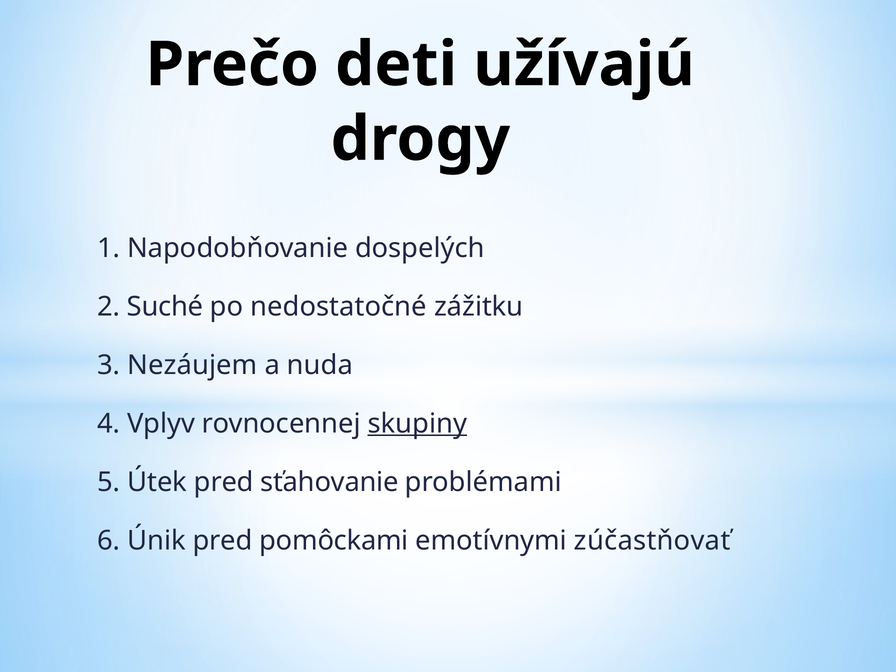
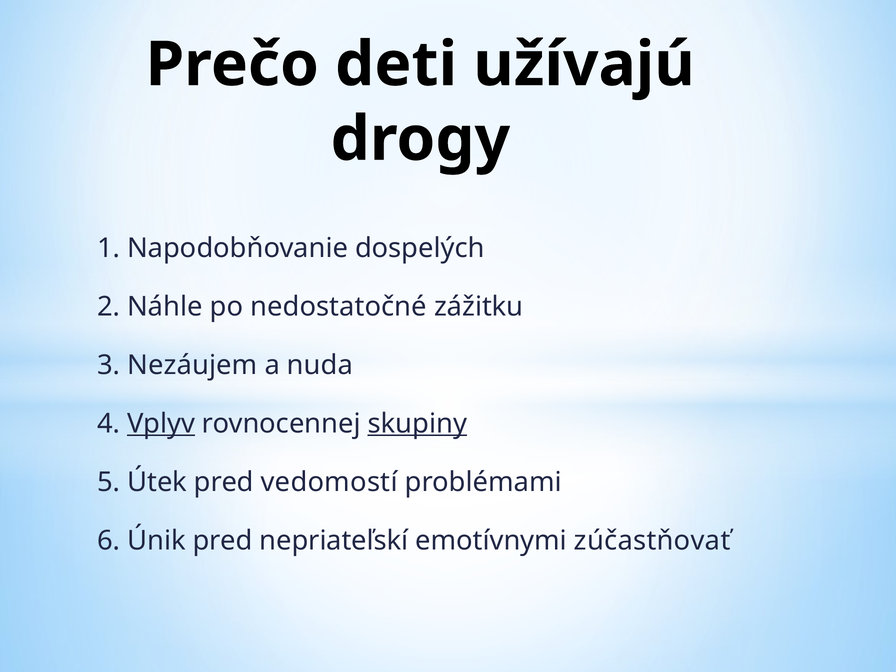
Suché: Suché -> Náhle (165, 307)
Vplyv underline: none -> present (161, 424)
sťahovanie: sťahovanie -> vedomostí (329, 482)
pomôckami: pomôckami -> nepriateľskí (334, 540)
